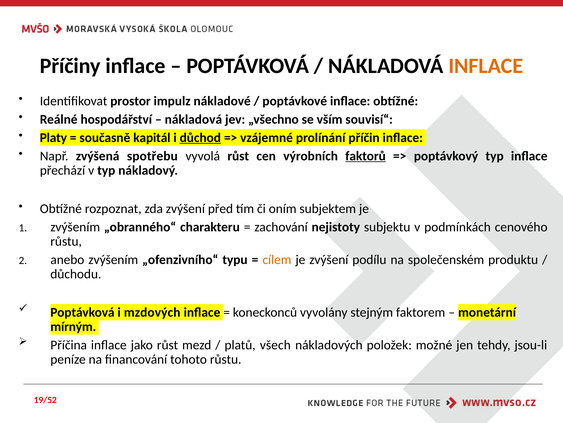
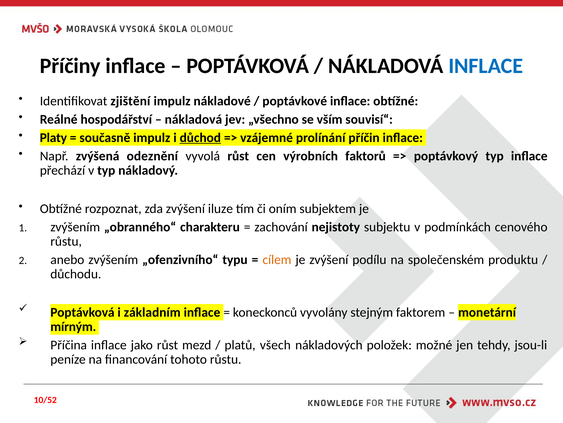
INFLACE colour: orange -> blue (486, 66)
prostor: prostor -> zjištění (130, 101)
současně kapitál: kapitál -> impulz (152, 137)
spotřebu: spotřebu -> odeznění (152, 156)
faktorů underline: present -> none (366, 156)
před: před -> iluze (220, 208)
mzdových: mzdových -> základním (152, 312)
19/52: 19/52 -> 10/52 (45, 399)
